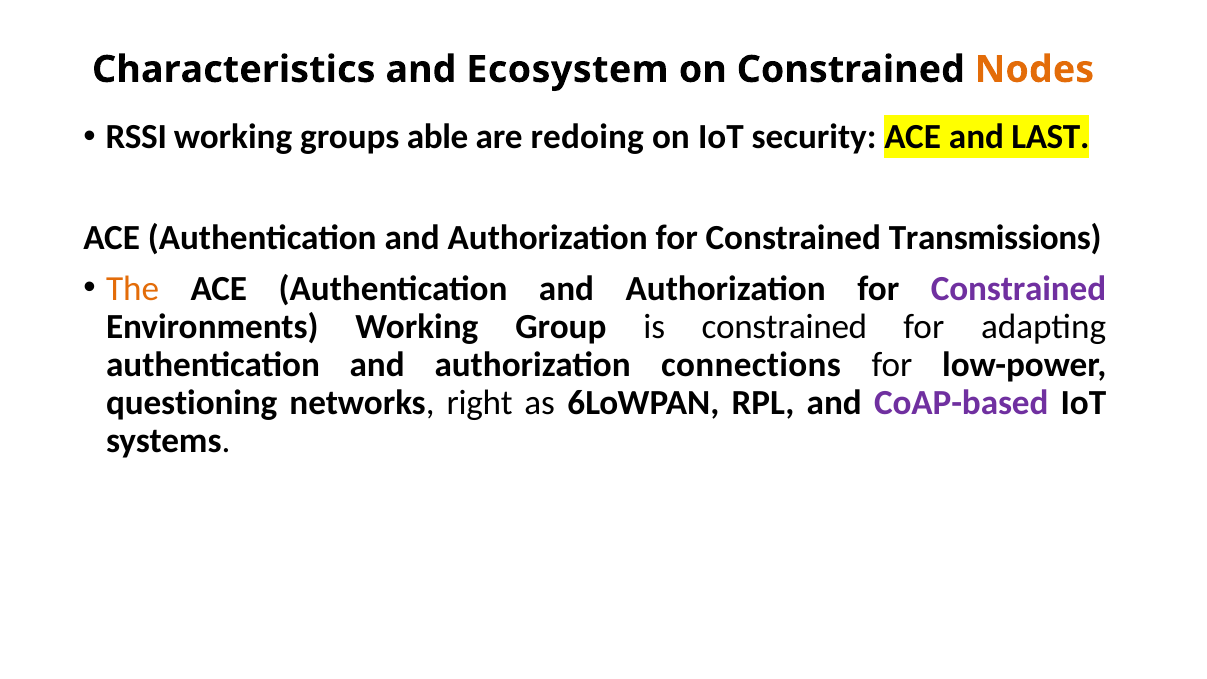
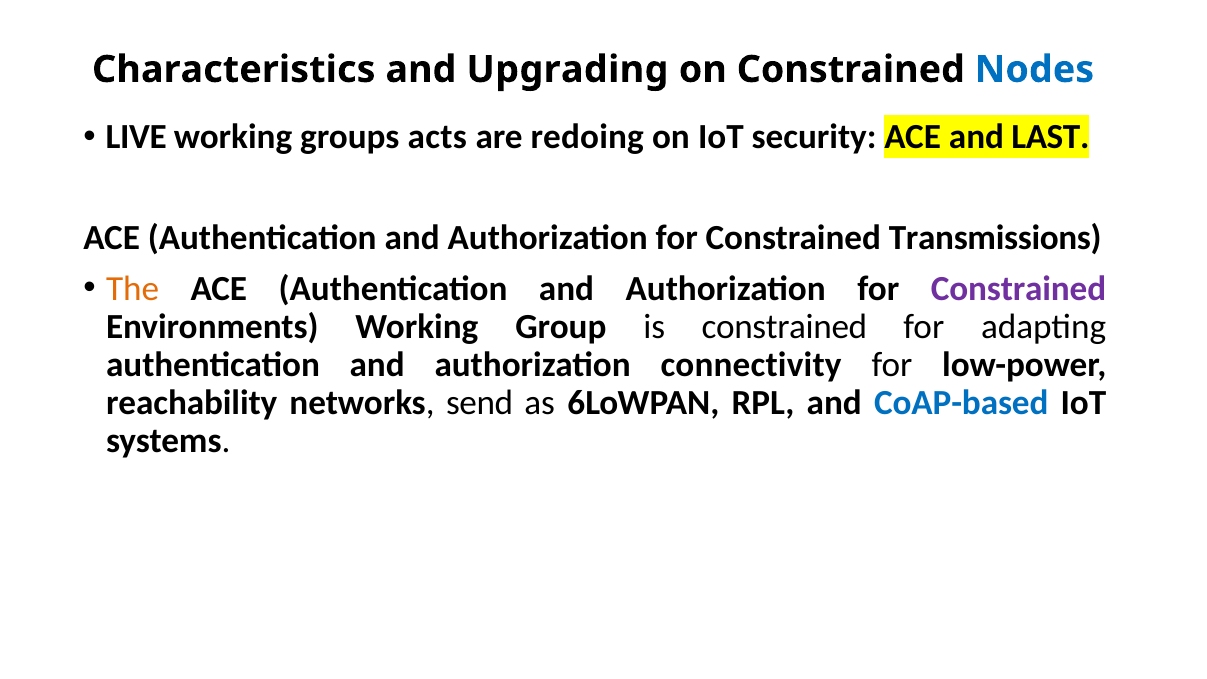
Ecosystem: Ecosystem -> Upgrading (567, 70)
Nodes colour: orange -> blue (1034, 70)
RSSI: RSSI -> LIVE (136, 137)
able: able -> acts (437, 137)
connections: connections -> connectivity (751, 365)
questioning: questioning -> reachability (192, 403)
right: right -> send (480, 403)
CoAP-based colour: purple -> blue (961, 403)
